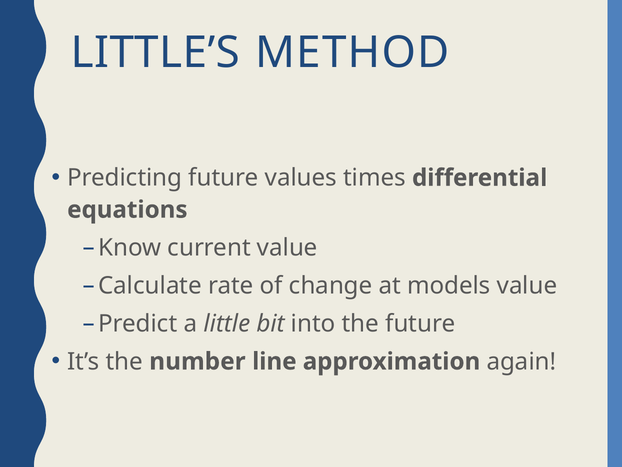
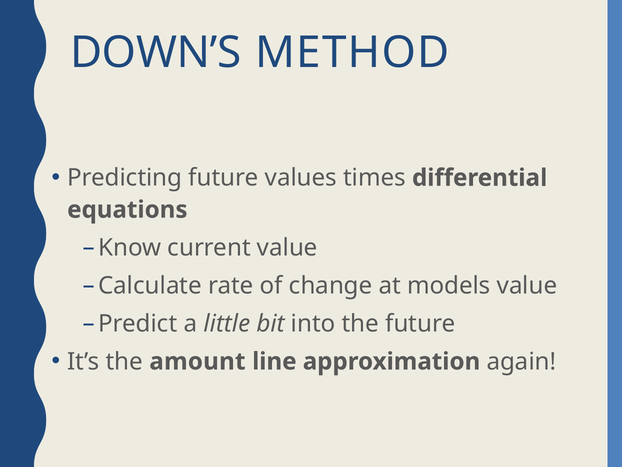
LITTLE’S: LITTLE’S -> DOWN’S (156, 53)
number: number -> amount (197, 361)
